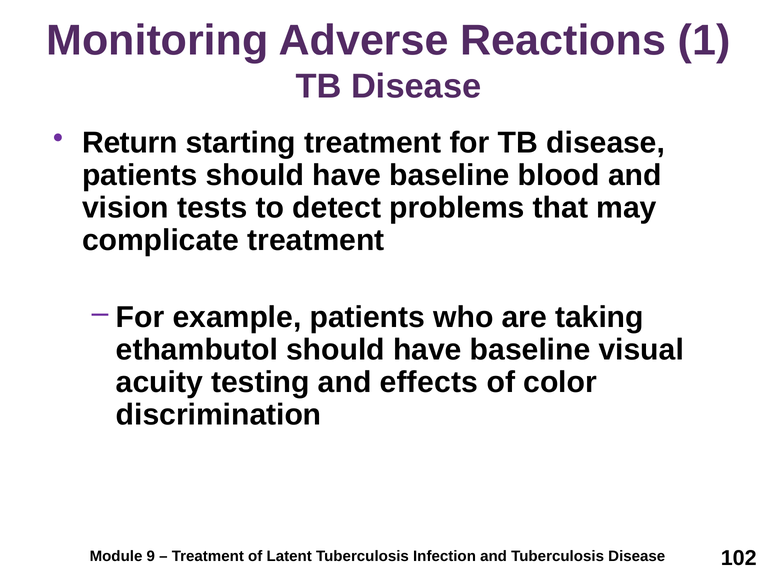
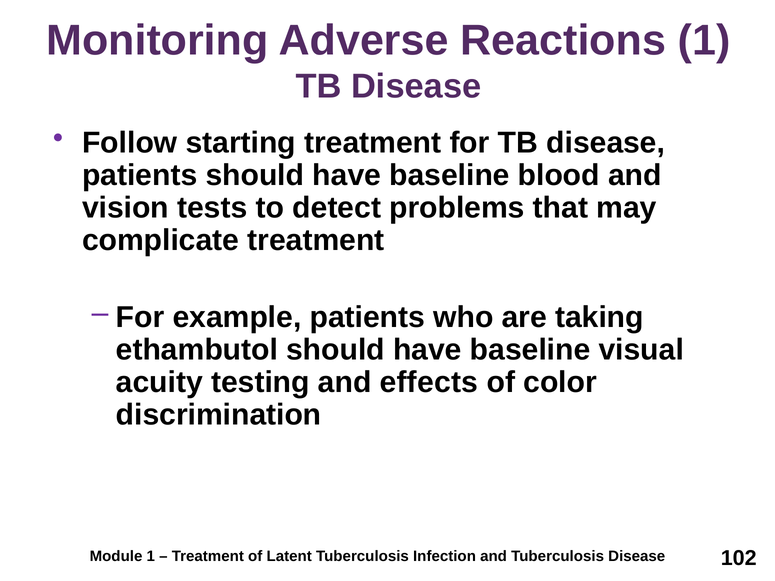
Return: Return -> Follow (130, 143)
Module 9: 9 -> 1 (151, 556)
